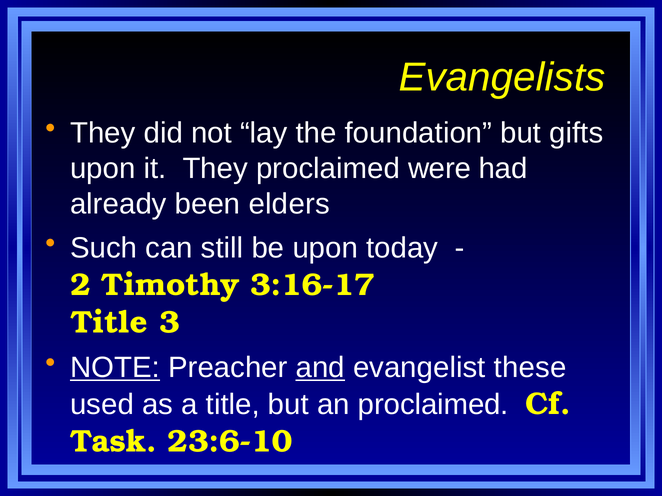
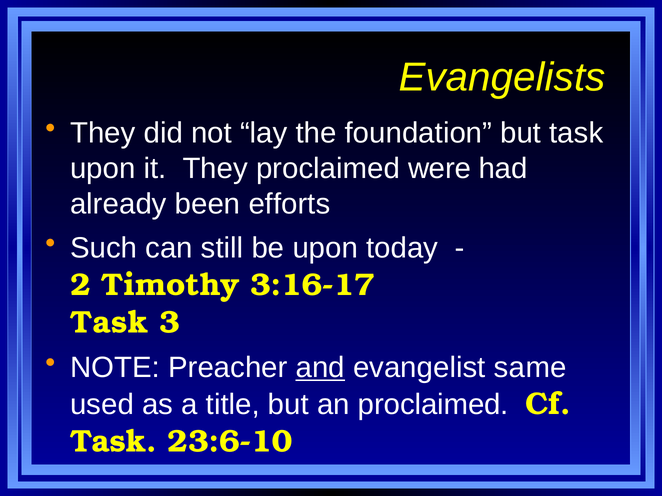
but gifts: gifts -> task (576, 133)
elders: elders -> efforts (289, 204)
Title: Title -> Task (109, 323)
NOTE underline: present -> none (115, 368)
these: these -> same (530, 368)
